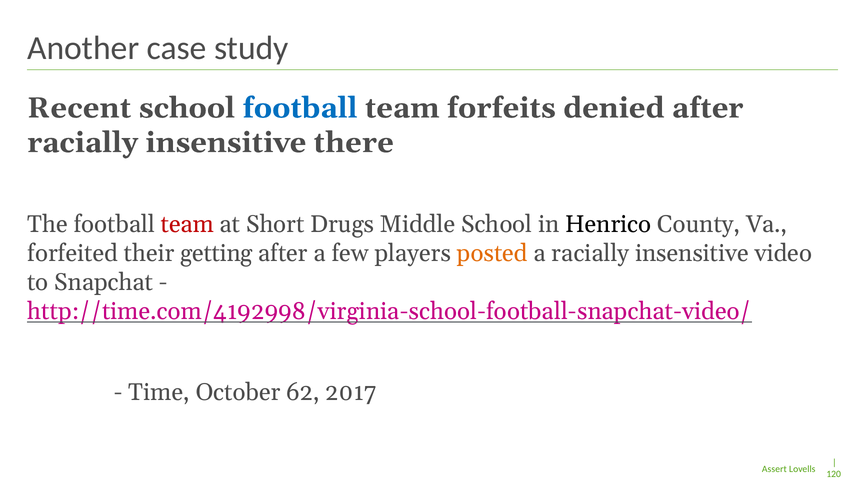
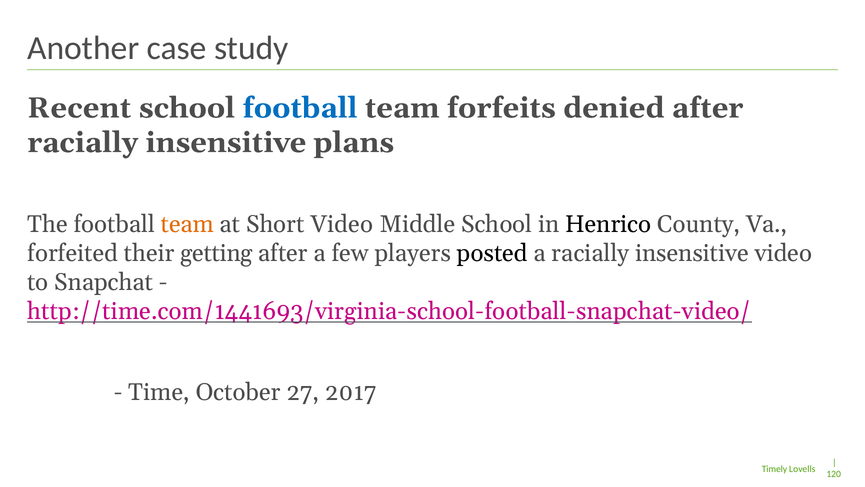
there: there -> plans (354, 142)
team colour: red -> orange (187, 224)
Short Drugs: Drugs -> Video (342, 224)
posted colour: orange -> black (492, 253)
http://time.com/4192998/virginia-school-football-snapchat-video/: http://time.com/4192998/virginia-school-football-snapchat-video/ -> http://time.com/1441693/virginia-school-football-snapchat-video/ (389, 311)
62: 62 -> 27 (303, 392)
Assert: Assert -> Timely (774, 468)
